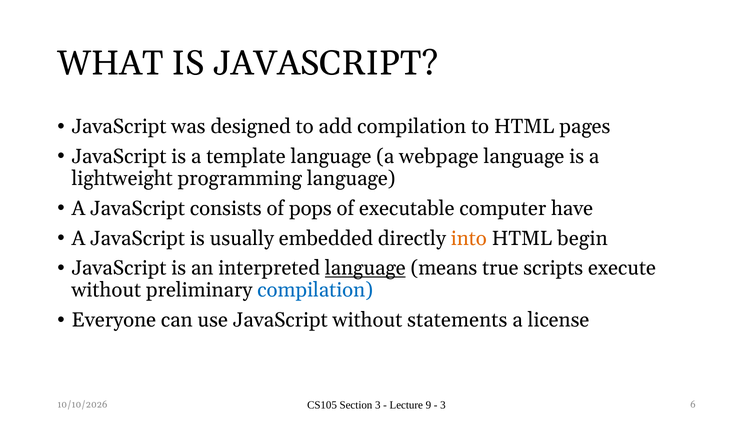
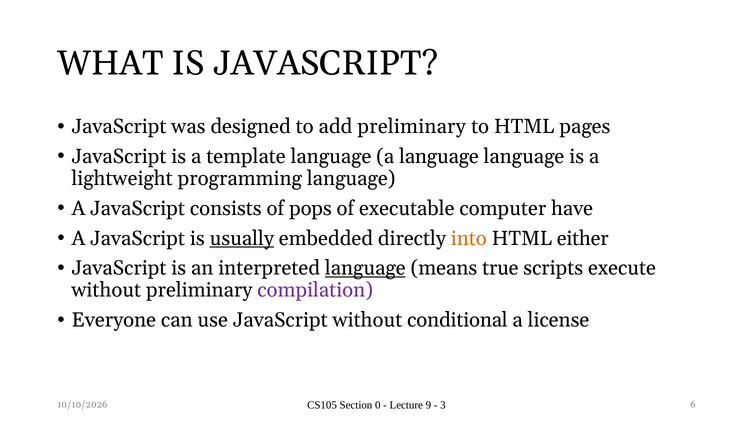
add compilation: compilation -> preliminary (412, 126)
a webpage: webpage -> language (439, 156)
usually underline: none -> present (242, 238)
begin: begin -> either (583, 238)
compilation colour: blue -> purple (315, 290)
statements: statements -> conditional (457, 320)
Section 3: 3 -> 0 (378, 405)
